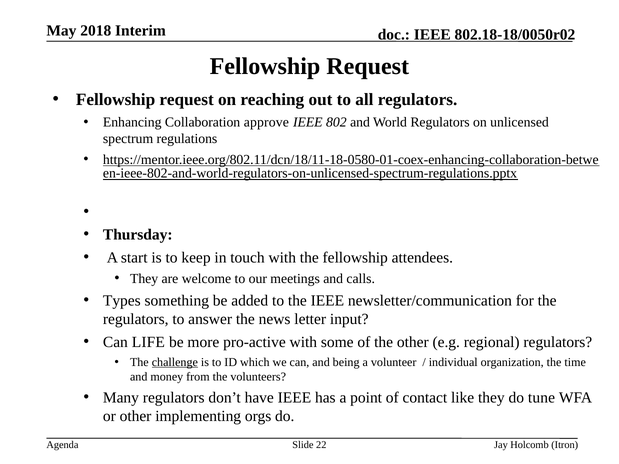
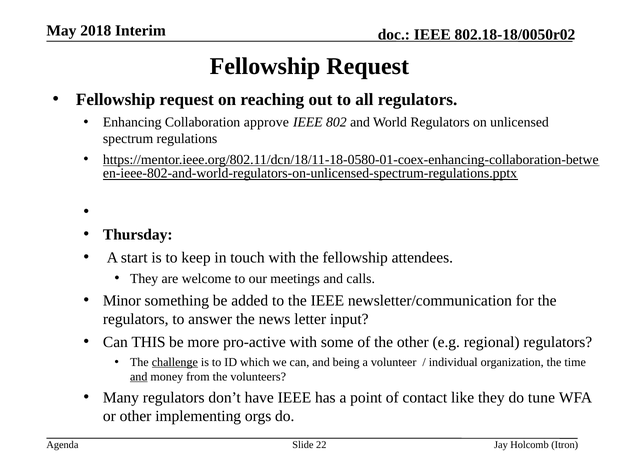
Types: Types -> Minor (122, 301)
LIFE: LIFE -> THIS (149, 342)
and underline: none -> present (139, 377)
